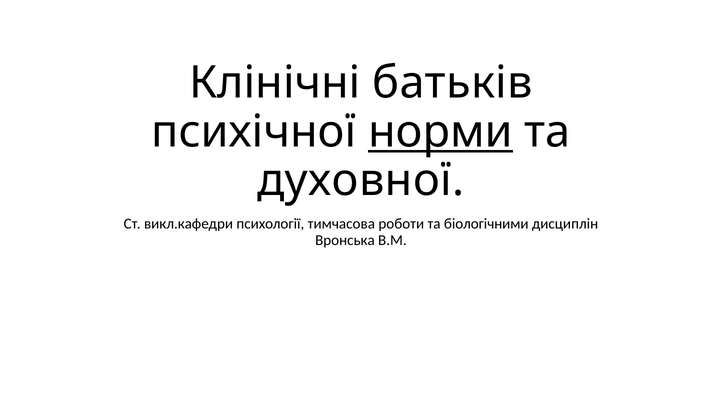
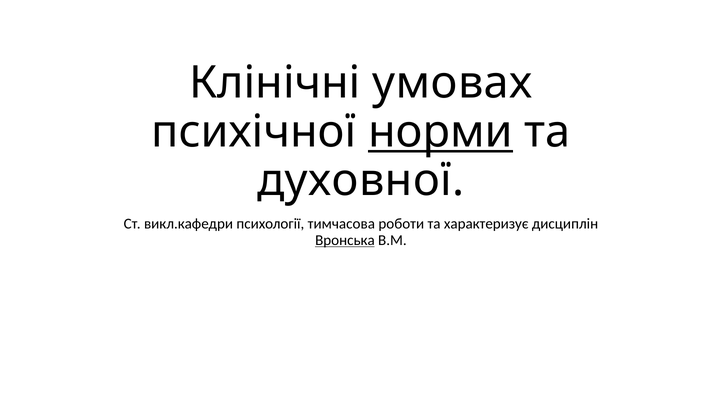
батьків: батьків -> умовах (452, 83)
біологічними: біологічними -> характеризує (486, 224)
Вронська underline: none -> present (345, 240)
